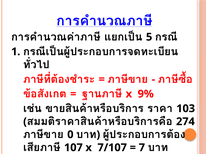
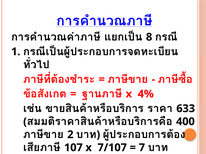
5: 5 -> 8 (149, 37)
9%: 9% -> 4% (146, 94)
103: 103 -> 633 (186, 109)
274: 274 -> 400 (185, 122)
0: 0 -> 2 (70, 135)
